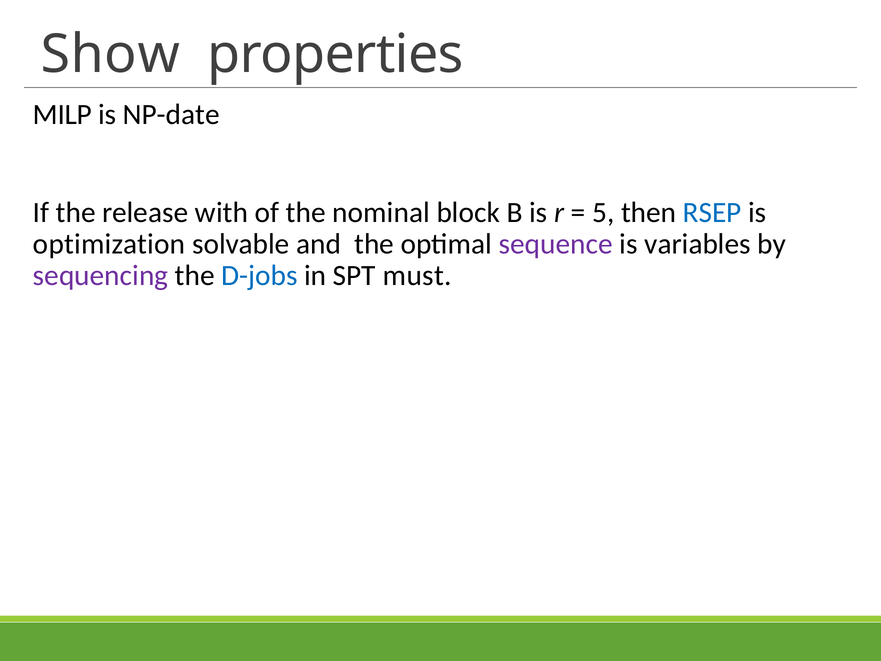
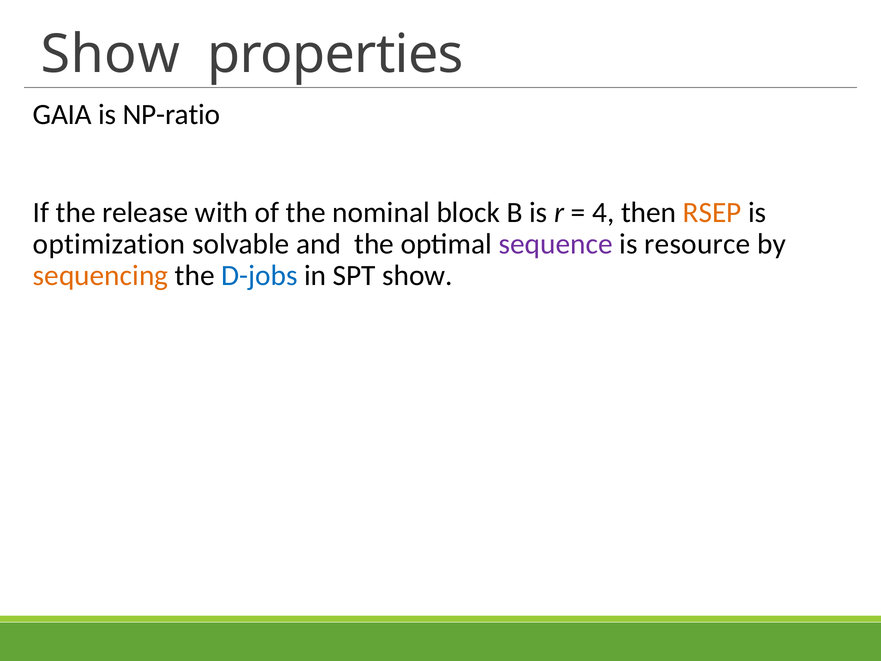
MILP: MILP -> GAIA (62, 115)
NP-date: NP-date -> NP-ratio (171, 115)
5: 5 -> 4 (603, 212)
RSEP colour: blue -> orange (712, 212)
variables: variables -> resource (697, 244)
sequencing colour: purple -> orange (101, 276)
SPT must: must -> show (418, 276)
